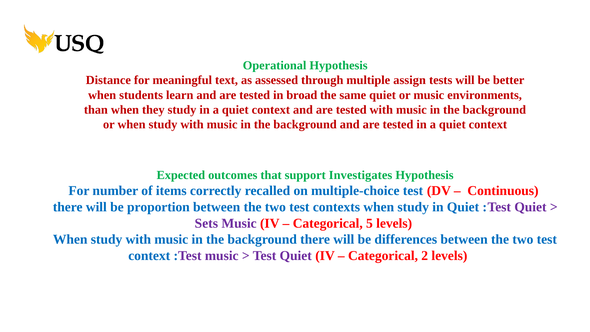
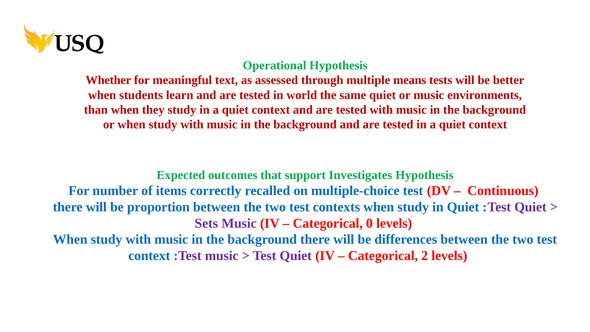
Distance: Distance -> Whether (108, 80)
assign: assign -> means (410, 80)
broad: broad -> world (302, 95)
5: 5 -> 0 (369, 223)
